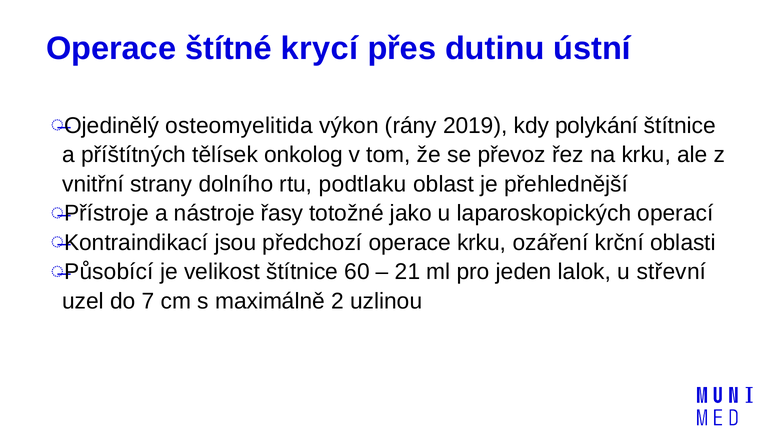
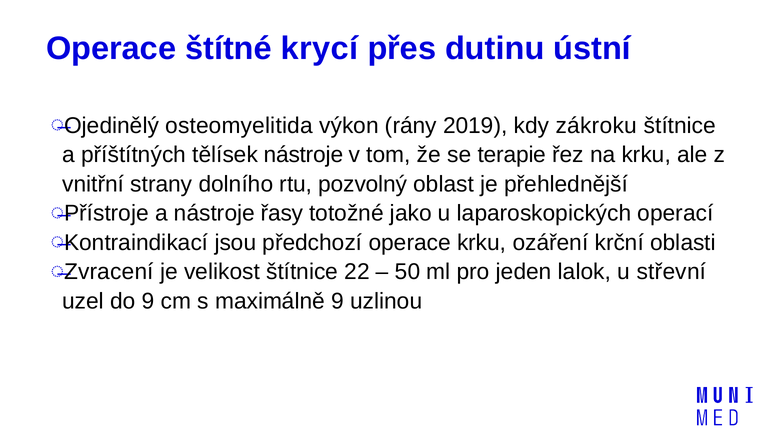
polykání: polykání -> zákroku (596, 126)
tělísek onkolog: onkolog -> nástroje (303, 155)
převoz: převoz -> terapie (512, 155)
podtlaku: podtlaku -> pozvolný (363, 184)
Působící: Působící -> Zvracení (109, 272)
60: 60 -> 22 (357, 272)
21: 21 -> 50 (408, 272)
do 7: 7 -> 9 (148, 301)
maximálně 2: 2 -> 9 (338, 301)
